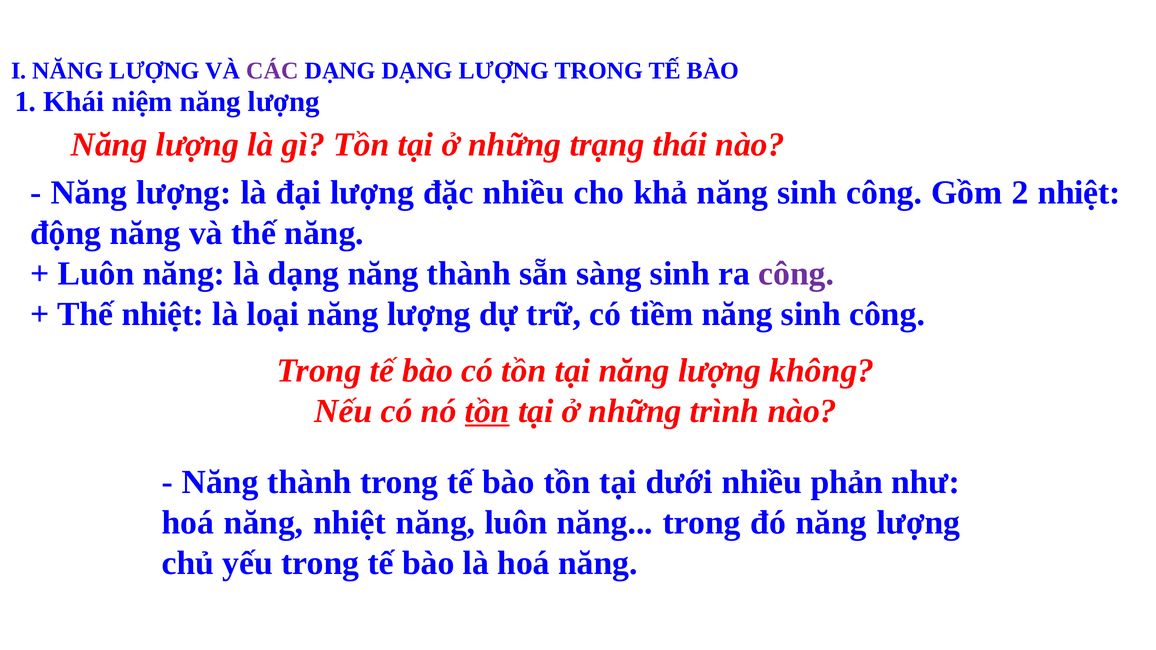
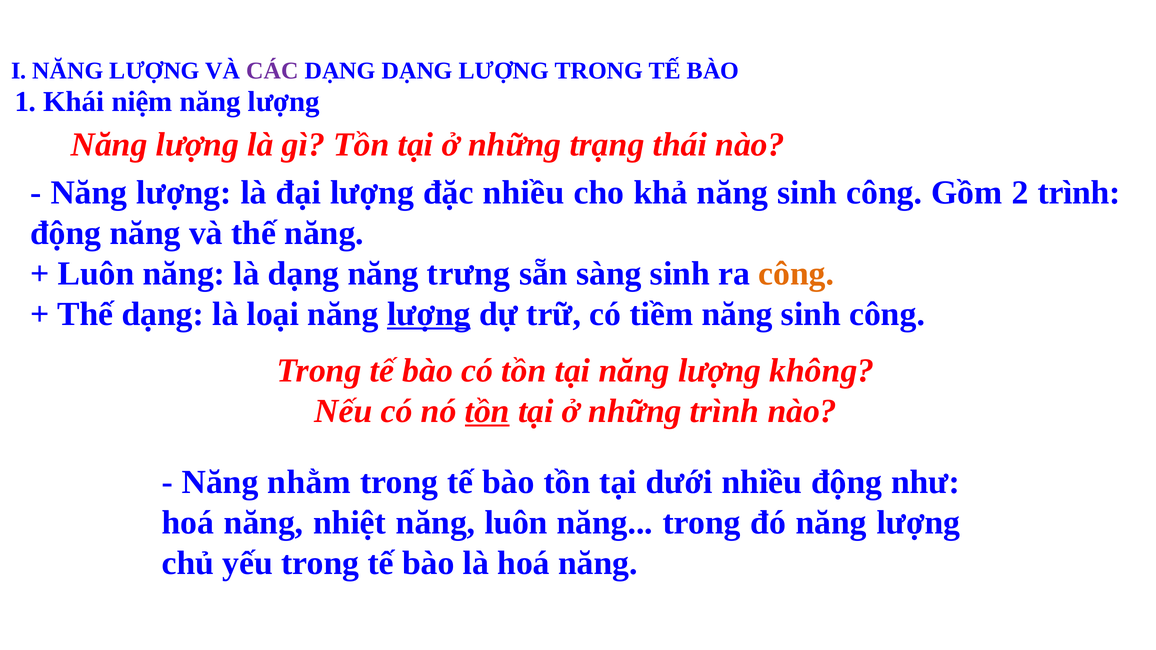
2 nhiệt: nhiệt -> trình (1079, 193)
dạng năng thành: thành -> trưng (469, 274)
công colour: purple -> orange (796, 274)
Thế nhiệt: nhiệt -> dạng (163, 314)
lượng underline: none -> present (429, 314)
thành: thành -> nhằm (309, 483)
nhiều phản: phản -> động (847, 483)
